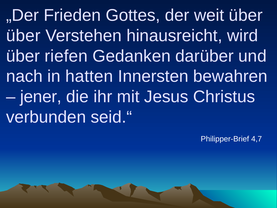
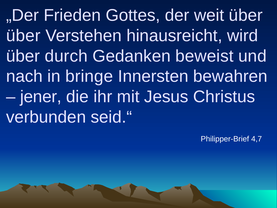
riefen: riefen -> durch (66, 56)
darüber: darüber -> beweist (204, 56)
hatten: hatten -> bringe (89, 76)
